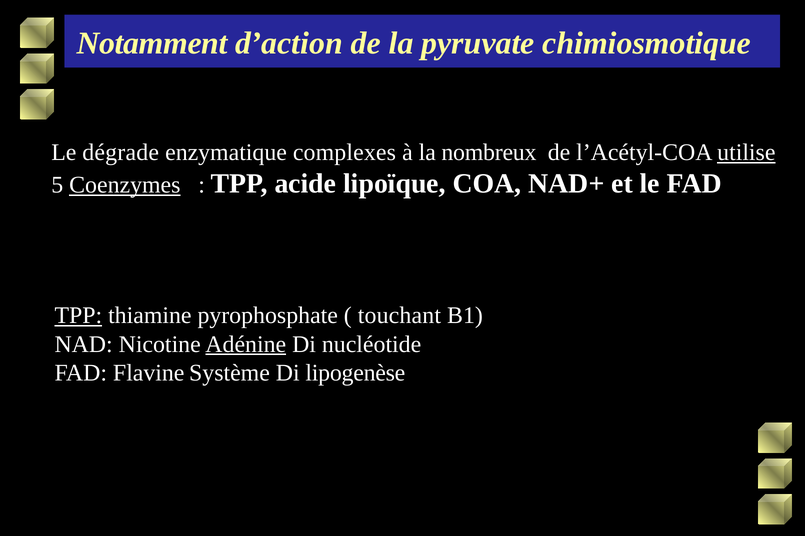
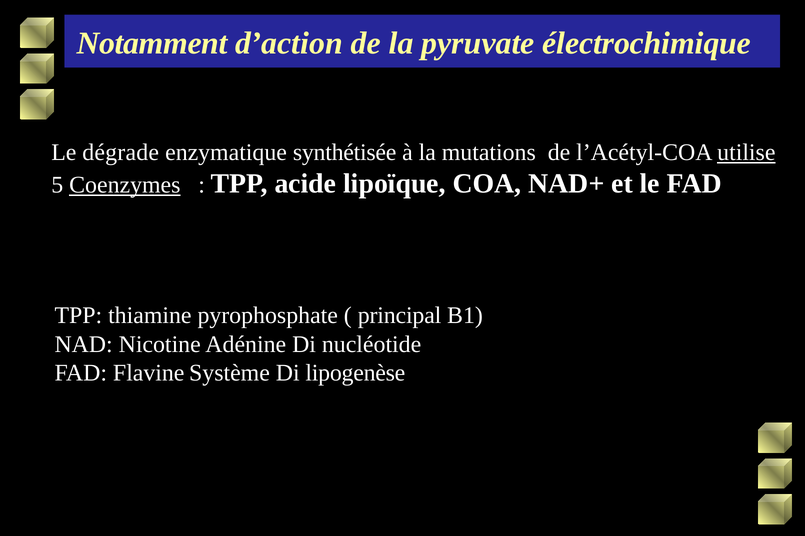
chimiosmotique: chimiosmotique -> électrochimique (647, 43)
complexes: complexes -> synthétisée (345, 153)
nombreux: nombreux -> mutations (489, 153)
TPP underline: present -> none (78, 316)
touchant: touchant -> principal (400, 316)
Adénine underline: present -> none (246, 345)
